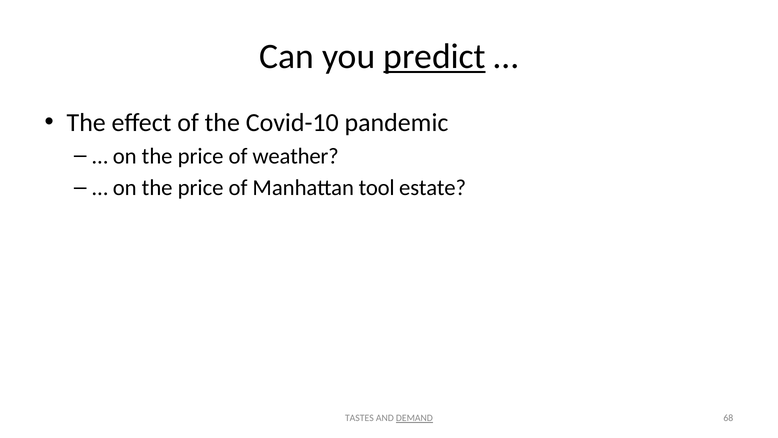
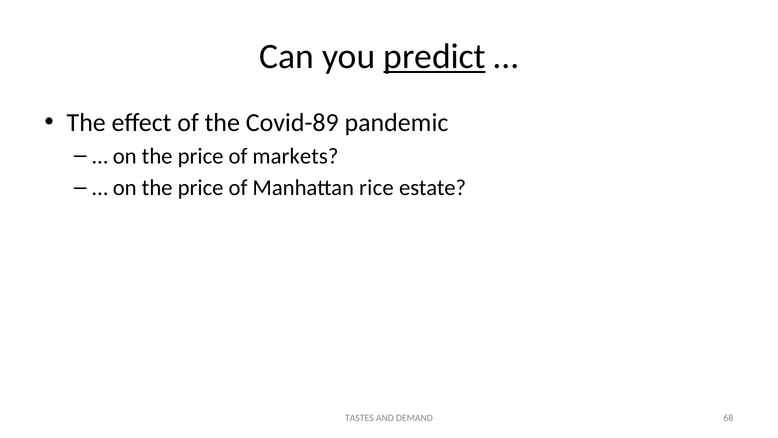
Covid-10: Covid-10 -> Covid-89 (292, 122)
weather: weather -> markets (295, 156)
tool: tool -> rice (376, 188)
DEMAND underline: present -> none (414, 418)
